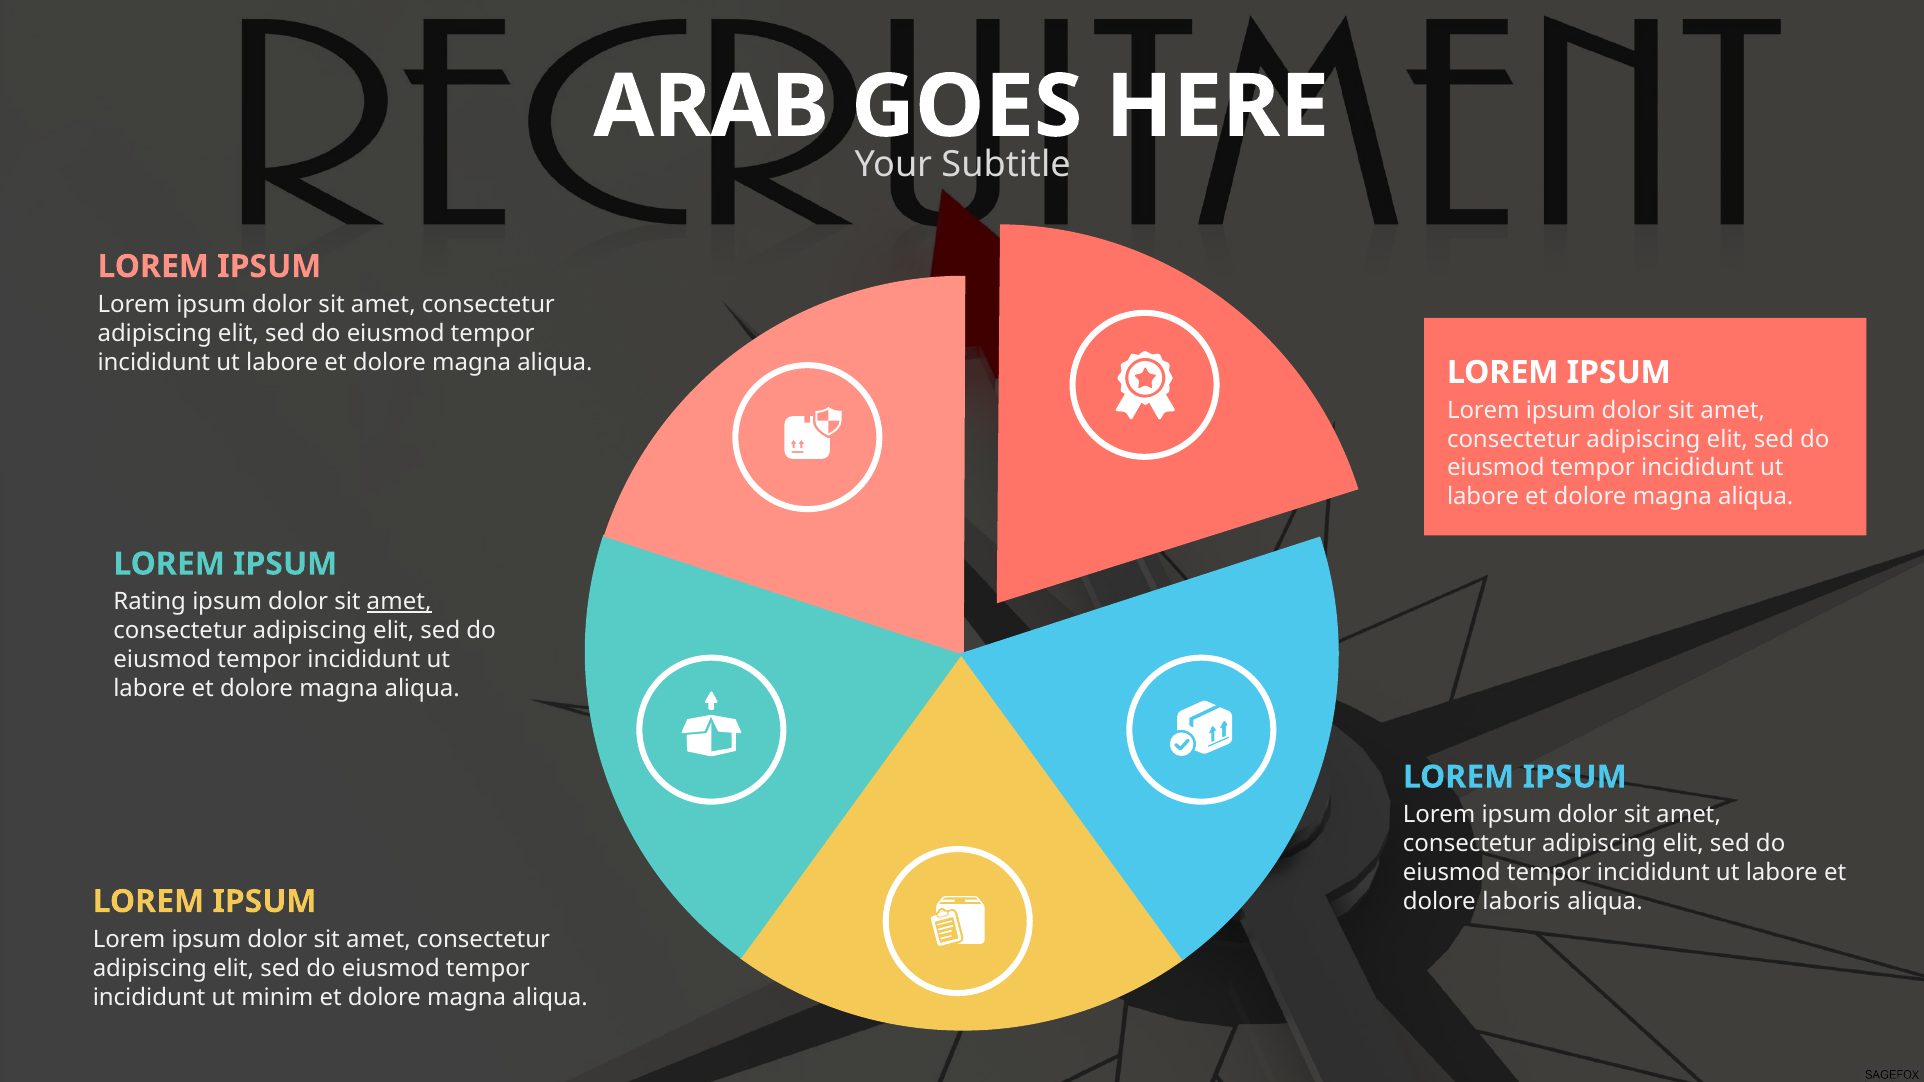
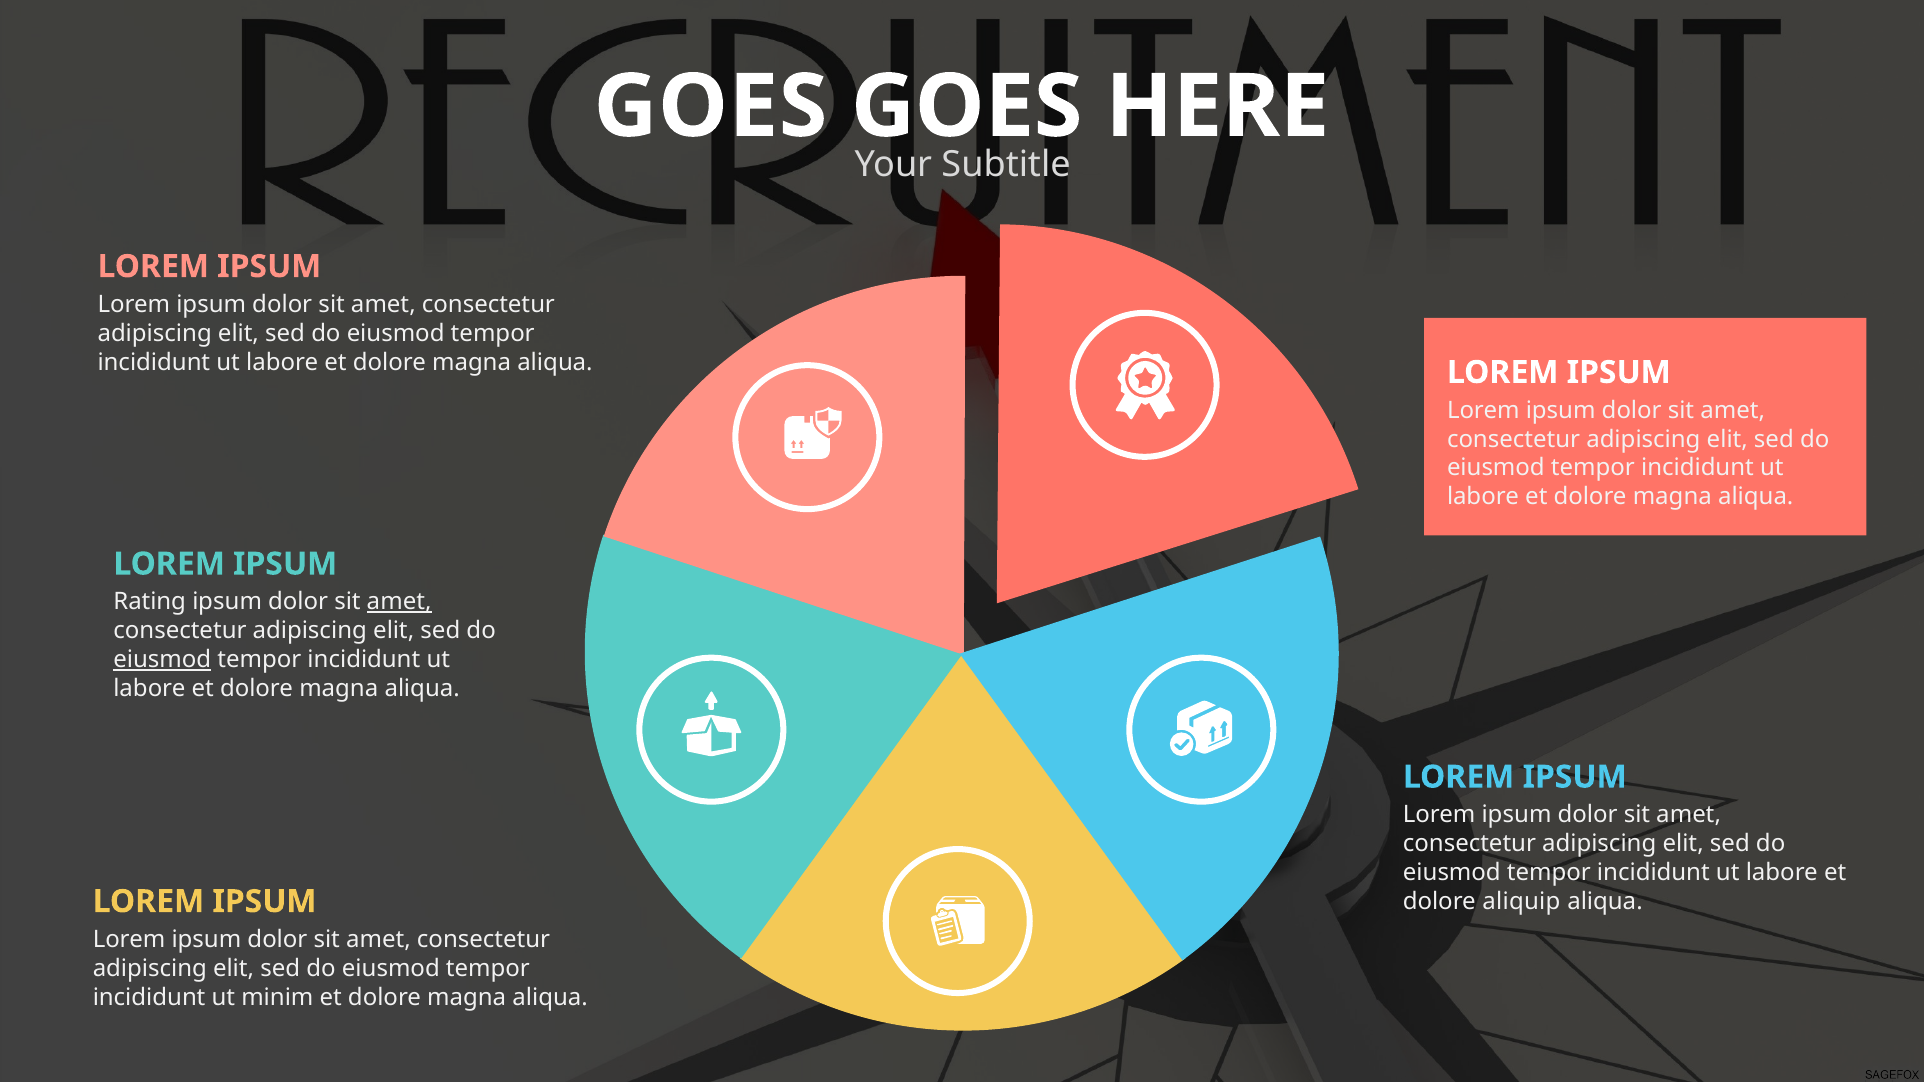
ARAB: ARAB -> GOES (710, 107)
eiusmod underline: none -> present (162, 660)
laboris: laboris -> aliquip (1521, 902)
